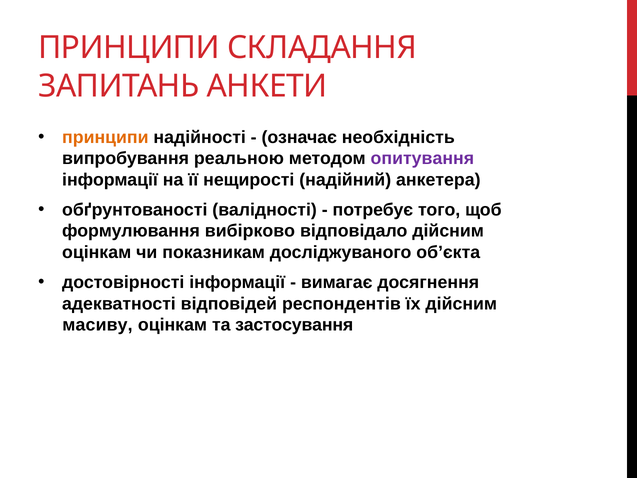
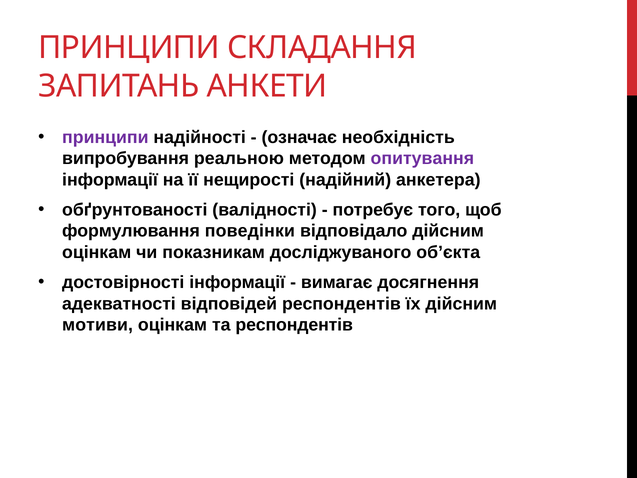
принципи colour: orange -> purple (105, 137)
вибірково: вибірково -> поведінки (250, 231)
масиву: масиву -> мотиви (98, 325)
та застосування: застосування -> респондентів (294, 325)
